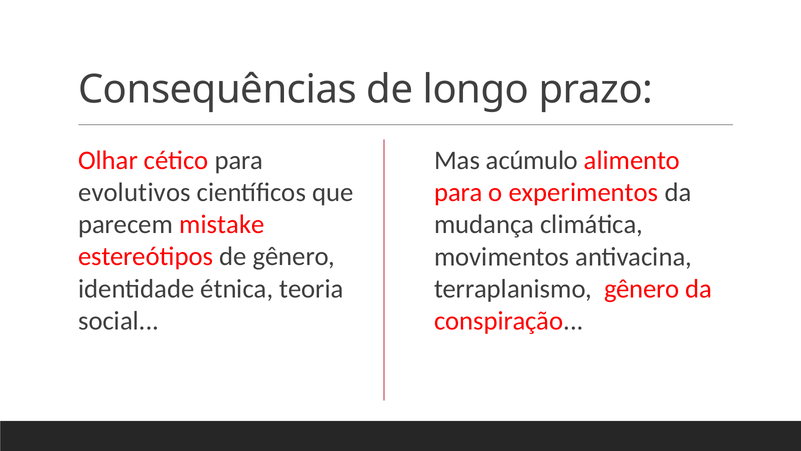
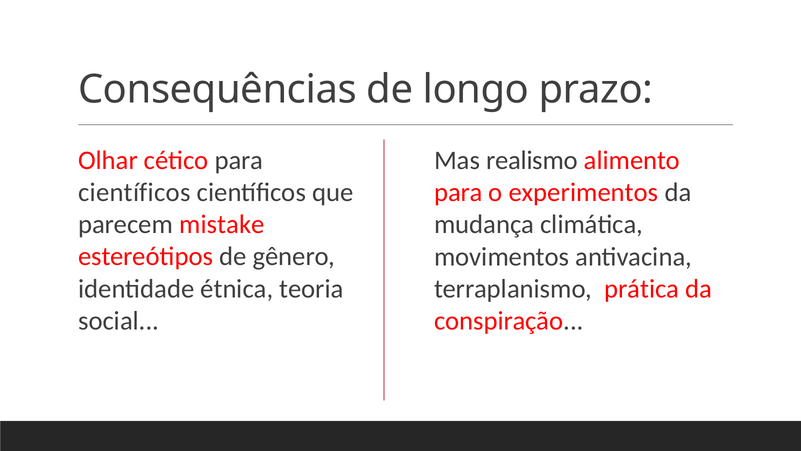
acúmulo: acúmulo -> realismo (532, 160)
evolutivos: evolutivos -> científicos (134, 192)
terraplanismo gênero: gênero -> prática (642, 289)
